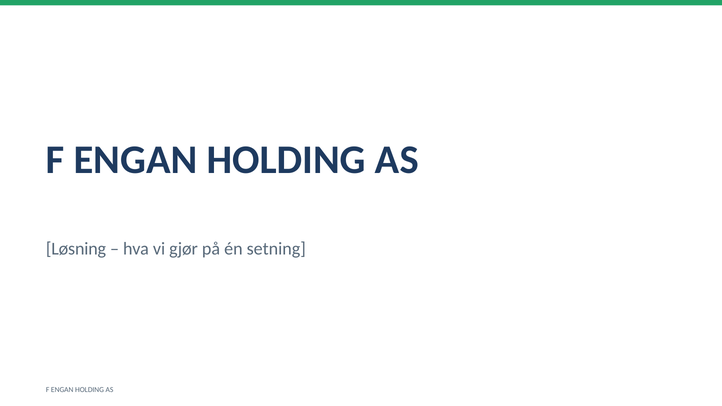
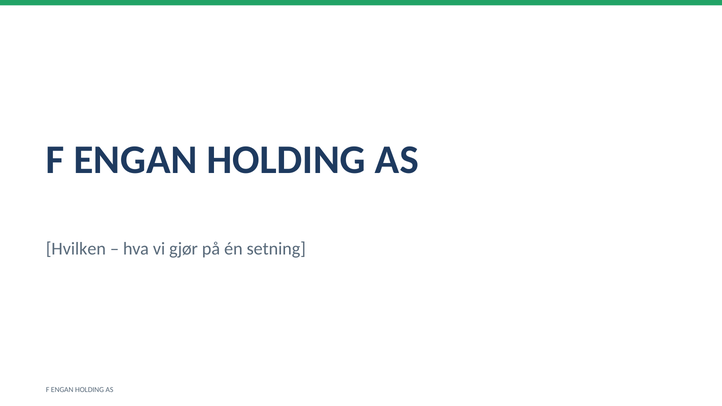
Løsning: Løsning -> Hvilken (76, 249)
